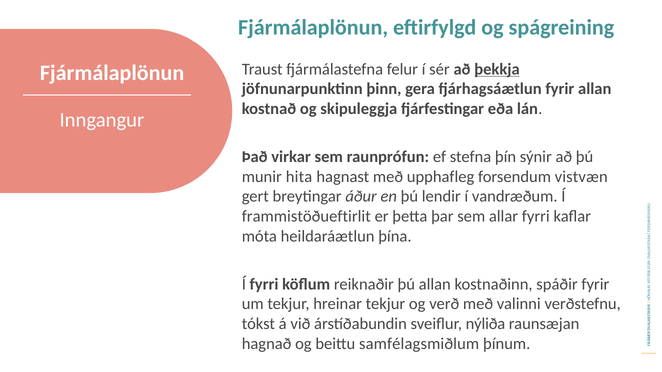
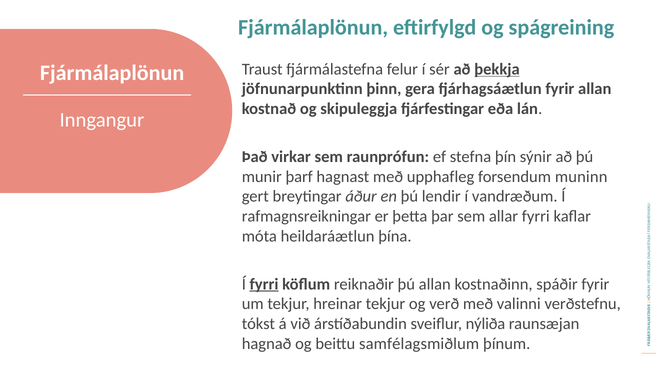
hita: hita -> þarf (299, 177)
vistvæn: vistvæn -> muninn (581, 177)
frammistöðueftirlit: frammistöðueftirlit -> rafmagnsreikningar (306, 217)
fyrri underline: none -> present (264, 284)
